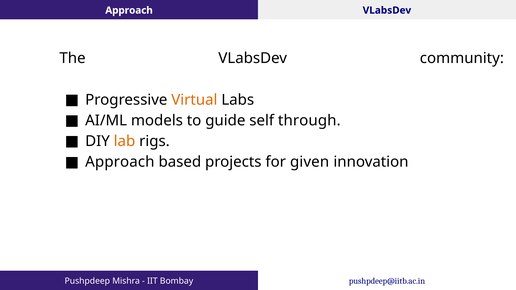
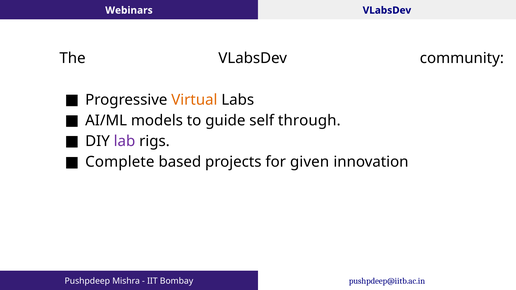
Approach: Approach -> Webinars (129, 10)
lab colour: orange -> purple (124, 141)
Approach: Approach -> Complete (120, 162)
